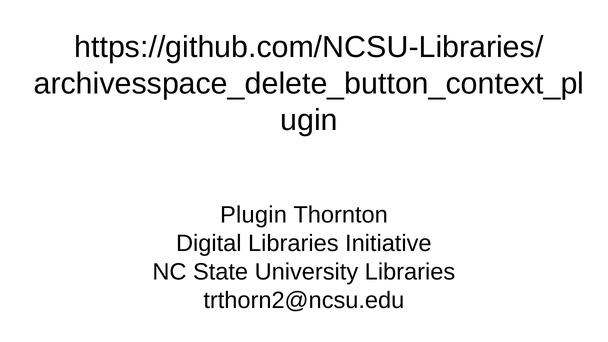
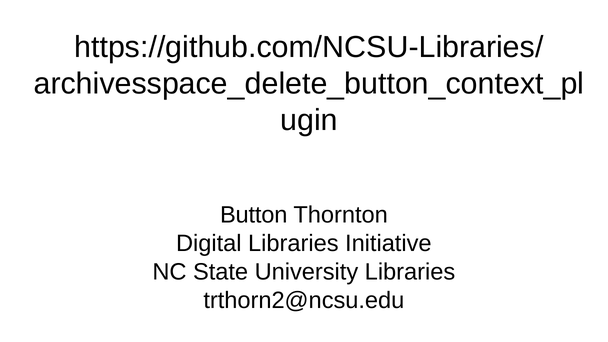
Plugin: Plugin -> Button (254, 215)
